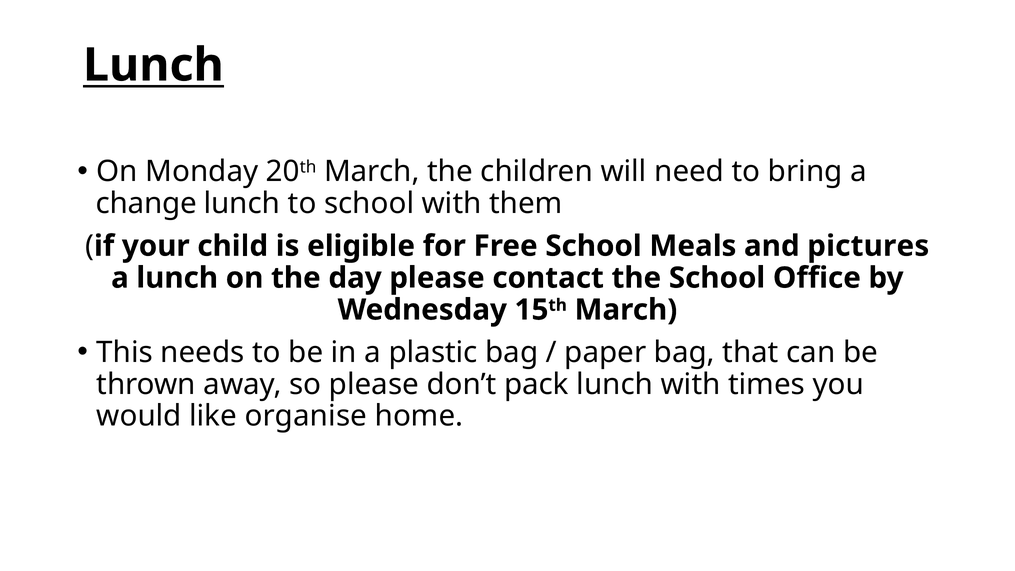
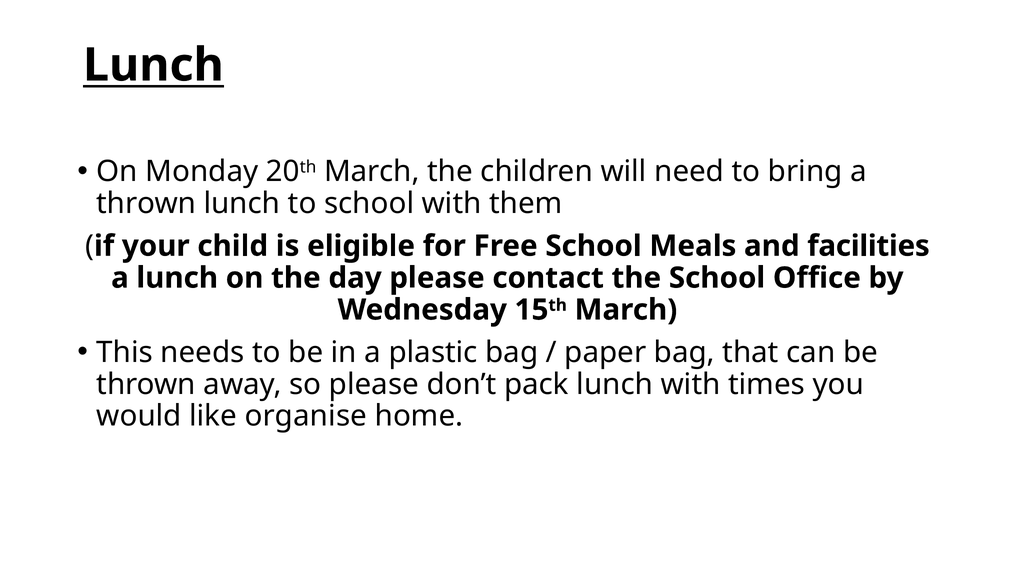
change: change -> thrown (146, 203)
pictures: pictures -> facilities (868, 246)
